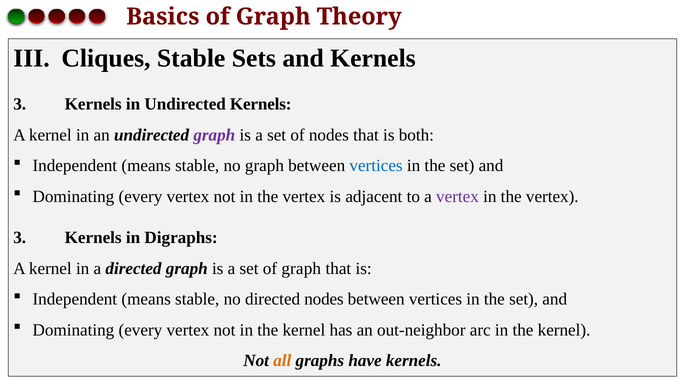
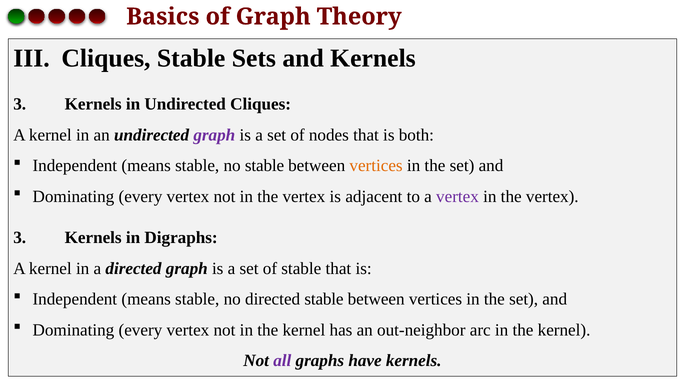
Undirected Kernels: Kernels -> Cliques (261, 104)
no graph: graph -> stable (265, 166)
vertices colour: blue -> orange (376, 166)
set of graph: graph -> stable (301, 269)
directed nodes: nodes -> stable (324, 299)
all colour: orange -> purple (282, 361)
